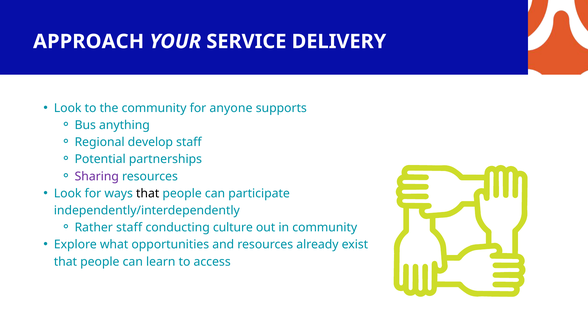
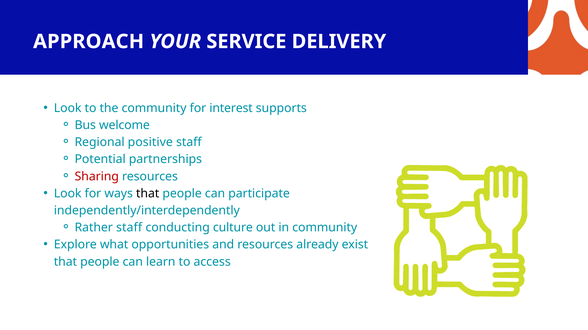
anyone: anyone -> interest (231, 108)
anything: anything -> welcome (124, 125)
develop: develop -> positive (150, 143)
Sharing colour: purple -> red (97, 177)
